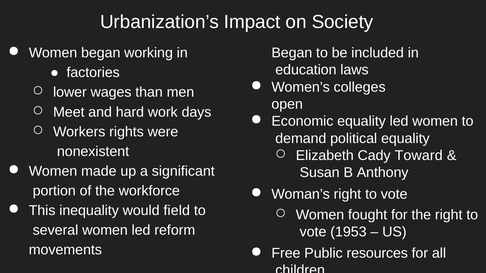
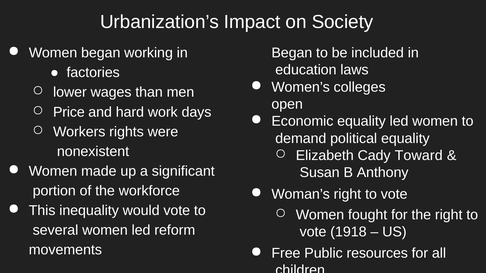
Meet: Meet -> Price (69, 112)
would field: field -> vote (177, 211)
1953: 1953 -> 1918 (348, 232)
